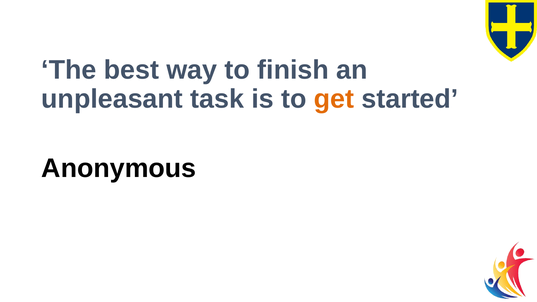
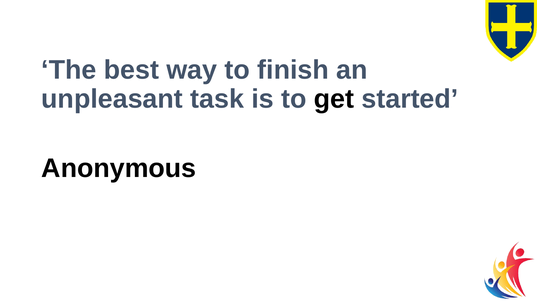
get colour: orange -> black (334, 99)
